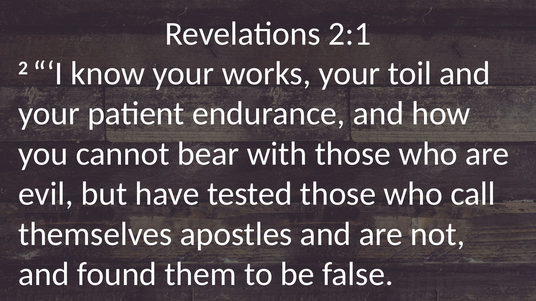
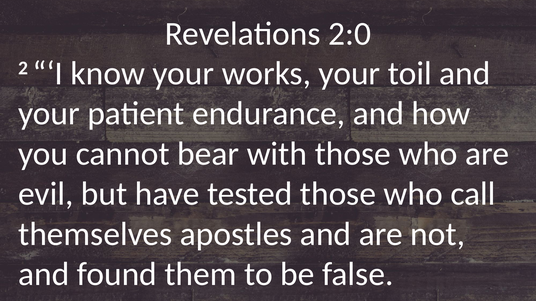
2:1: 2:1 -> 2:0 (350, 34)
